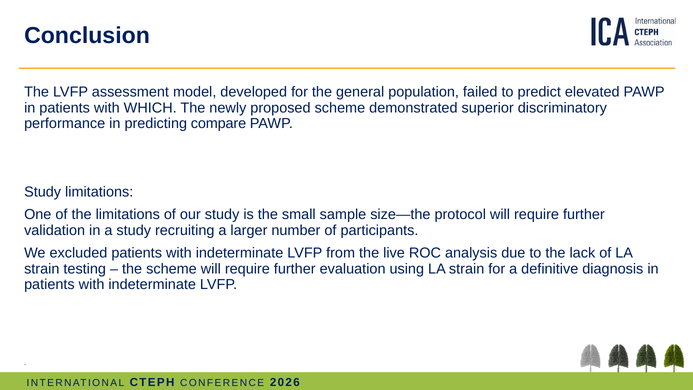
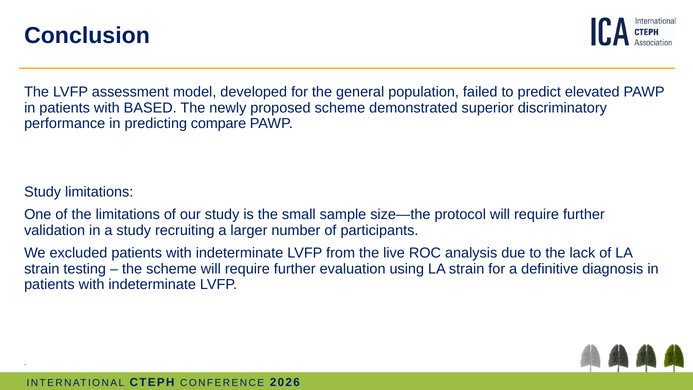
WHICH: WHICH -> BASED (150, 108)
